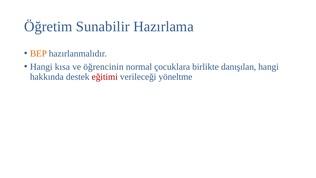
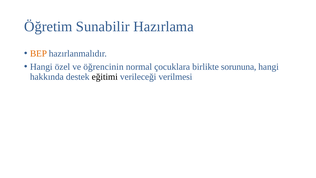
kısa: kısa -> özel (62, 67)
danışılan: danışılan -> sorununa (239, 67)
eğitimi colour: red -> black (105, 77)
yöneltme: yöneltme -> verilmesi (175, 77)
